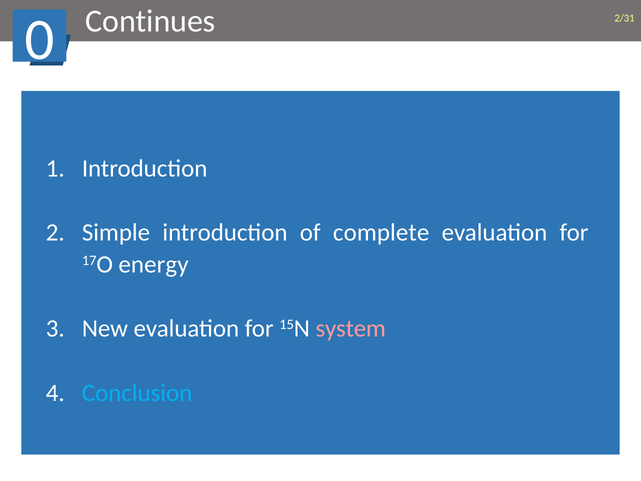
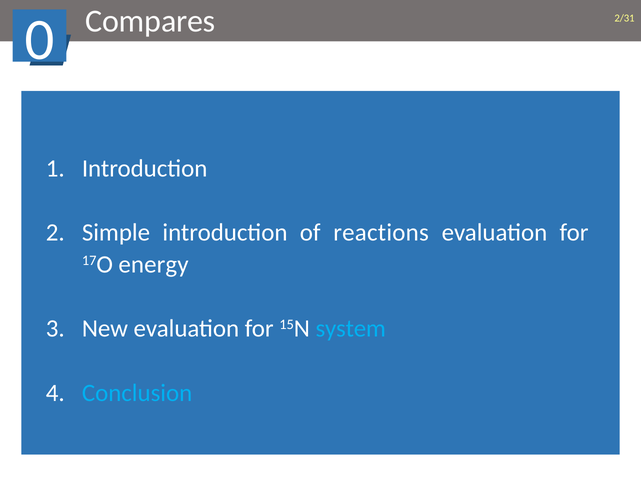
Continues: Continues -> Compares (150, 21)
complete: complete -> reactions (381, 232)
system colour: pink -> light blue (351, 329)
